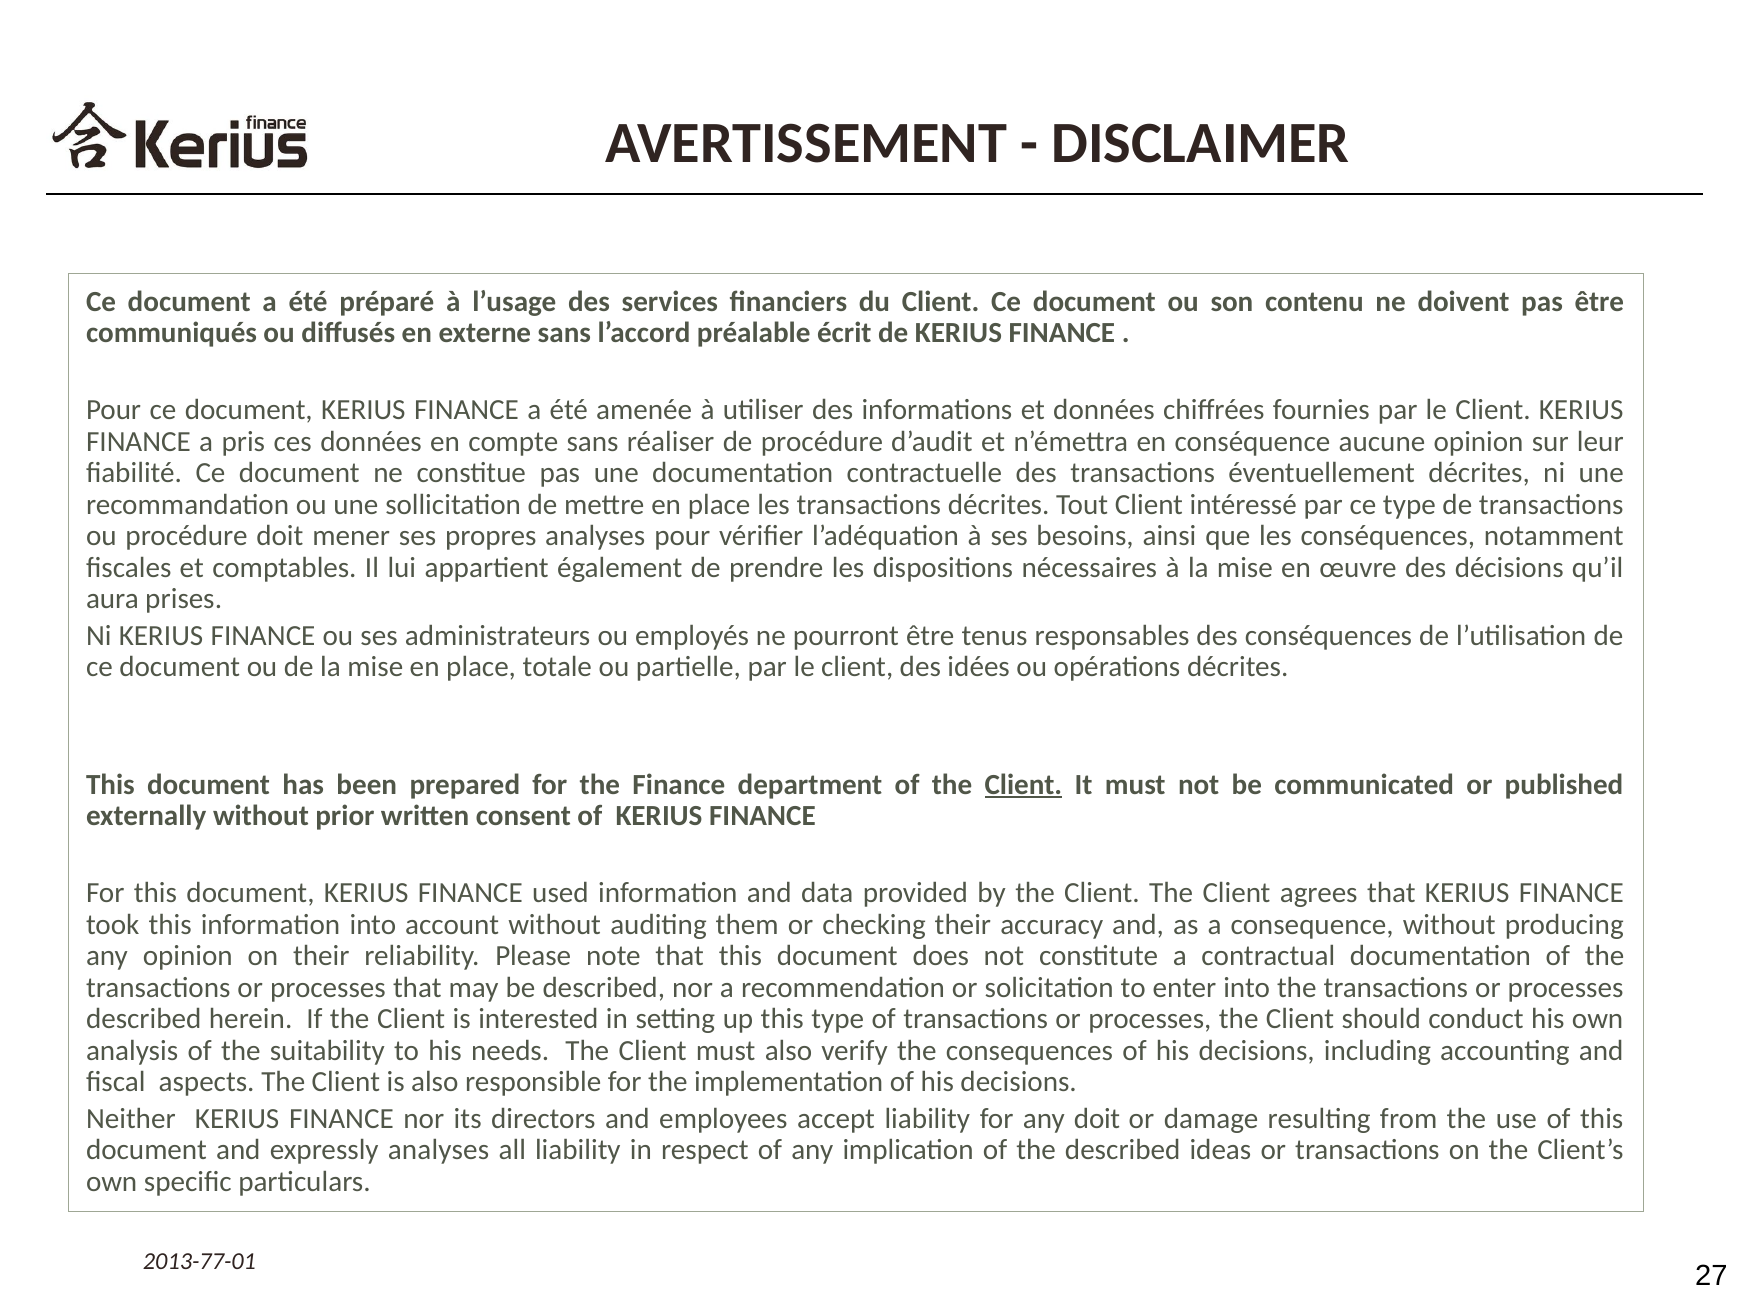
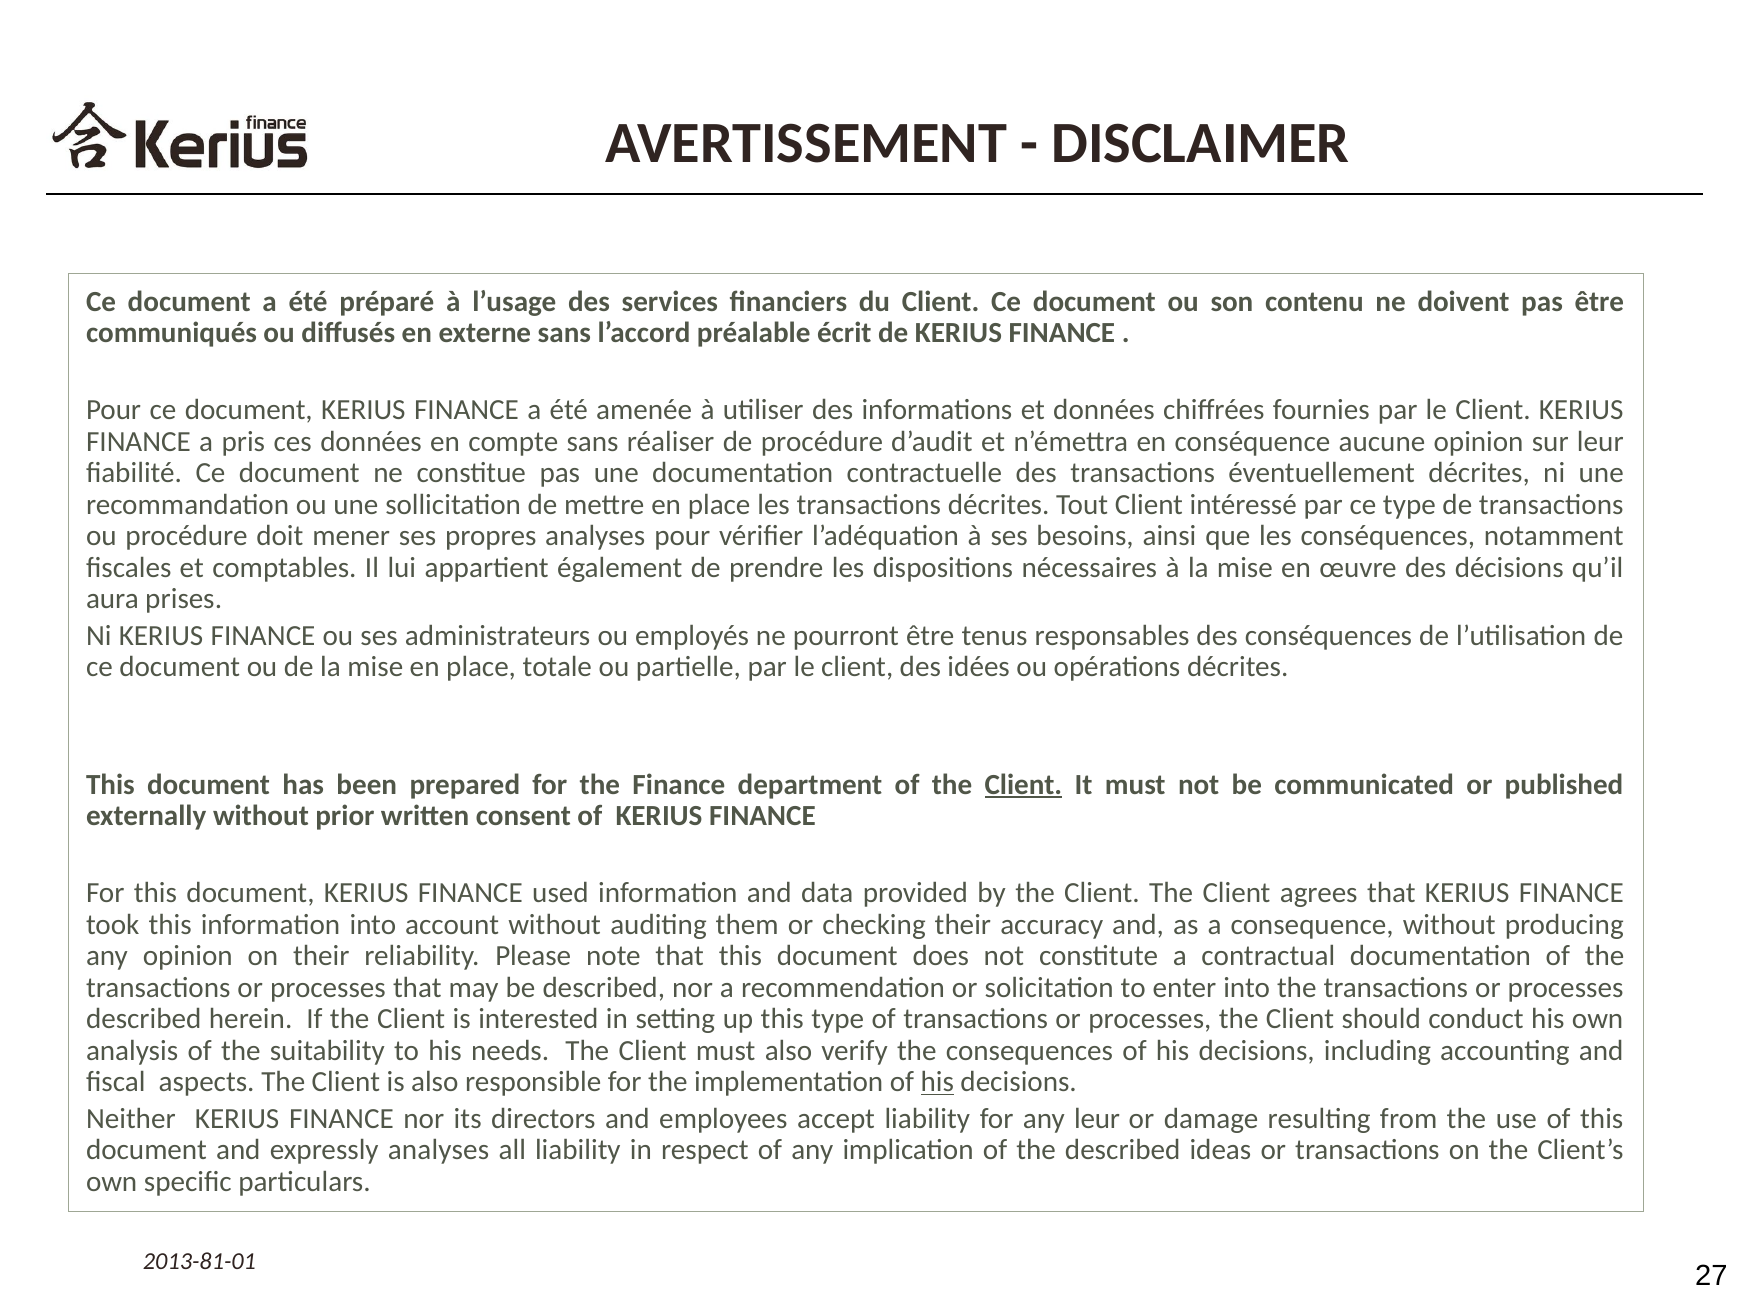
his underline: none -> present (937, 1082)
any doit: doit -> leur (1097, 1118)
2013-77-01: 2013-77-01 -> 2013-81-01 (200, 1261)
